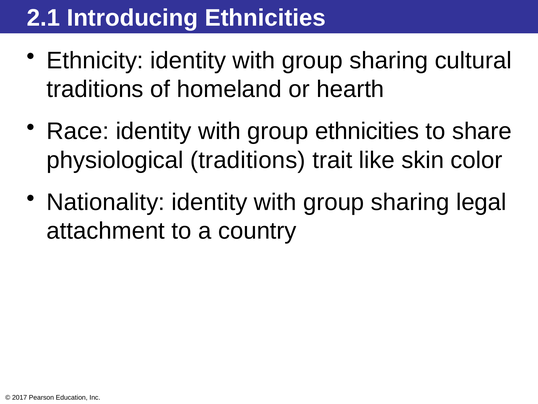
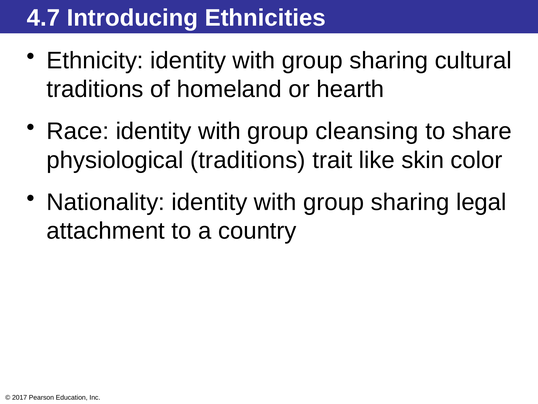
2.1: 2.1 -> 4.7 (43, 18)
group ethnicities: ethnicities -> cleansing (367, 131)
